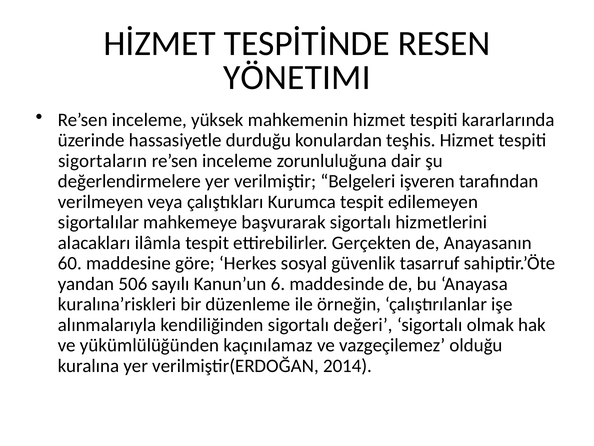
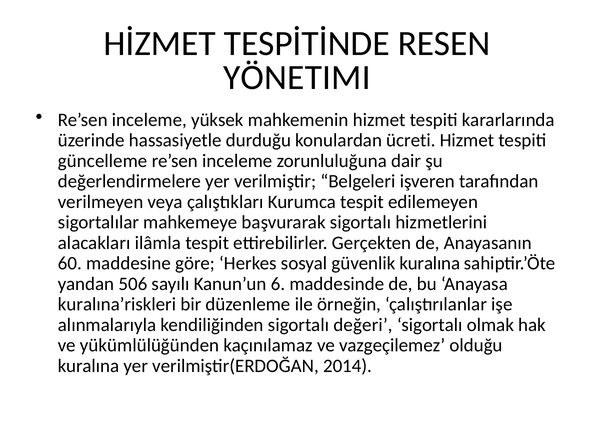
teşhis: teşhis -> ücreti (411, 140)
sigortaların: sigortaların -> güncelleme (103, 161)
güvenlik tasarruf: tasarruf -> kuralına (430, 263)
